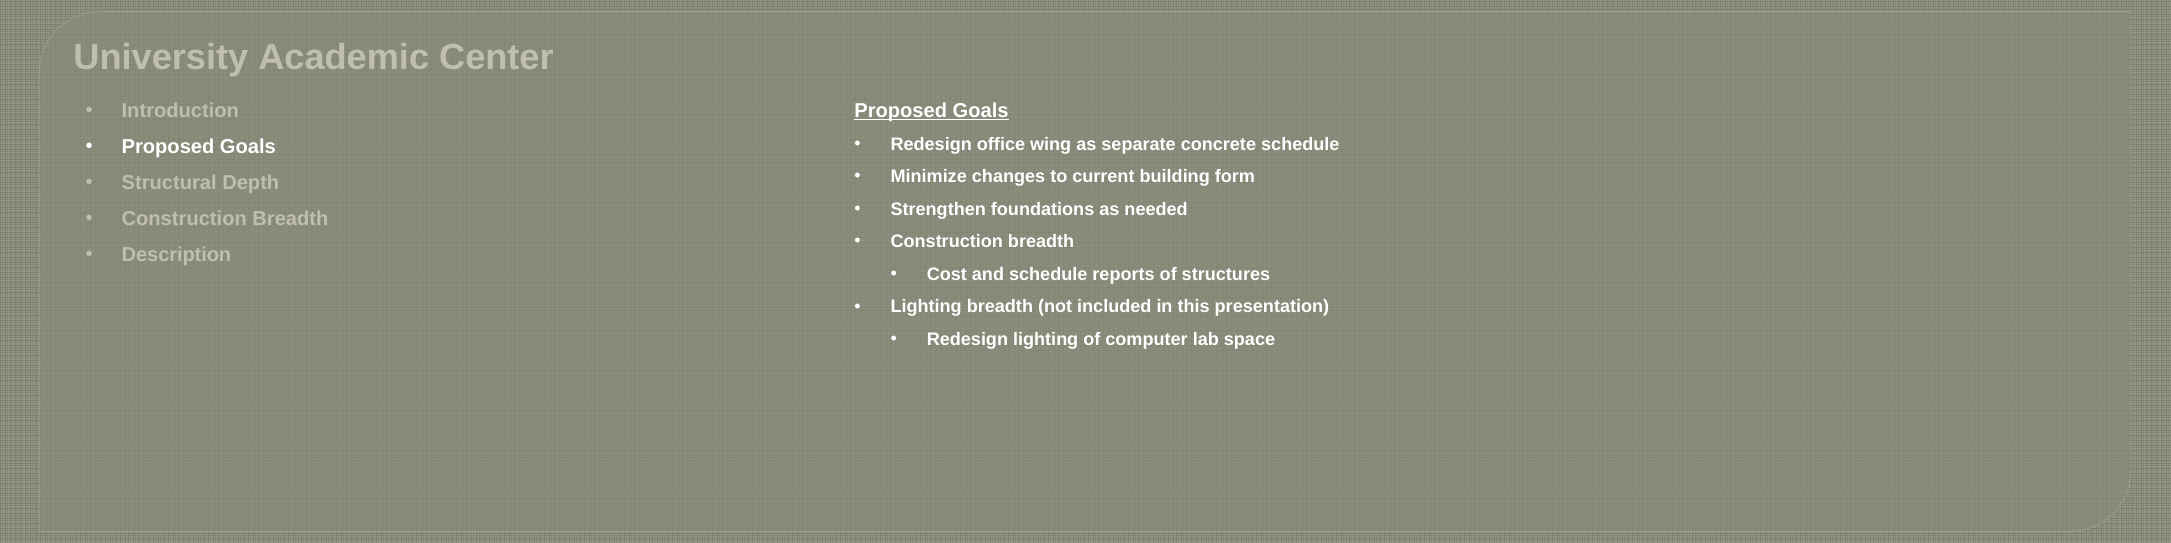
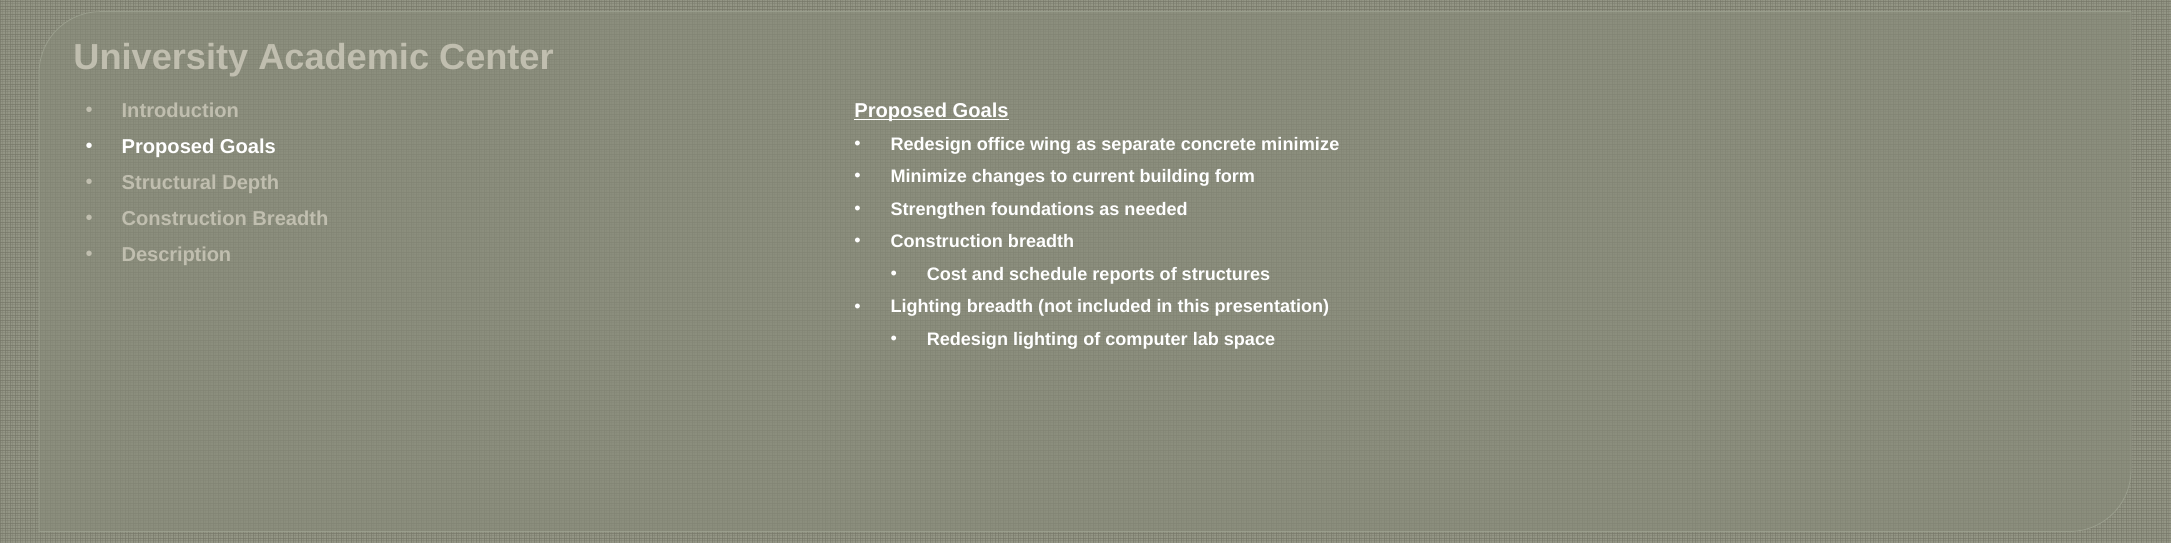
concrete schedule: schedule -> minimize (1300, 144)
